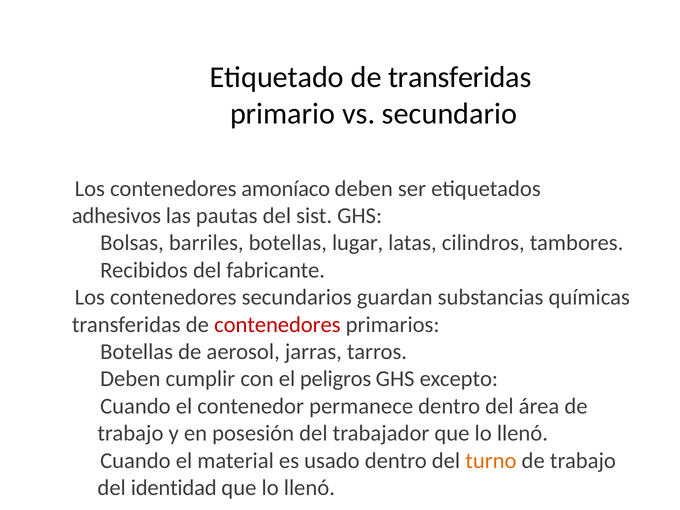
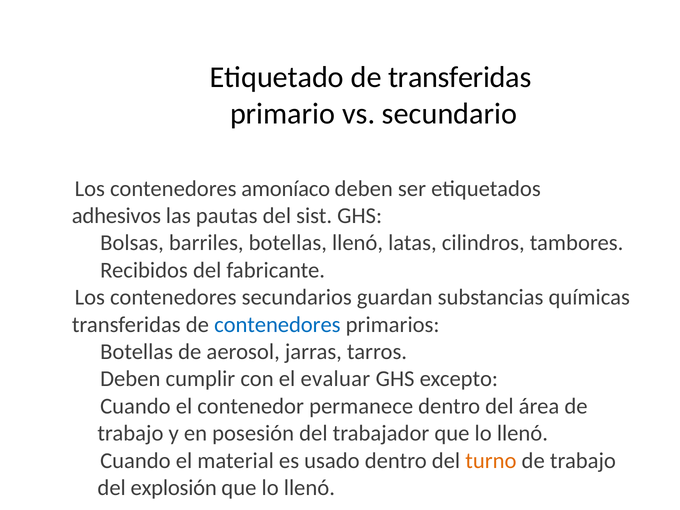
botellas lugar: lugar -> llenó (358, 243)
contenedores colour: red -> blue (277, 325)
peligros: peligros -> evaluar (335, 379)
identidad: identidad -> explosión (174, 488)
